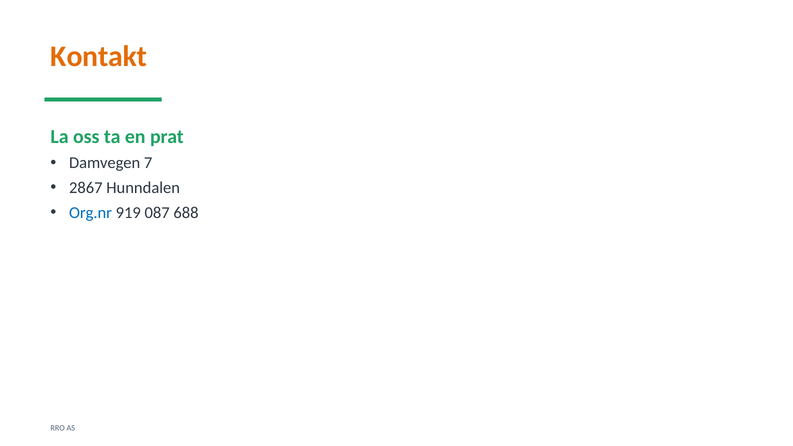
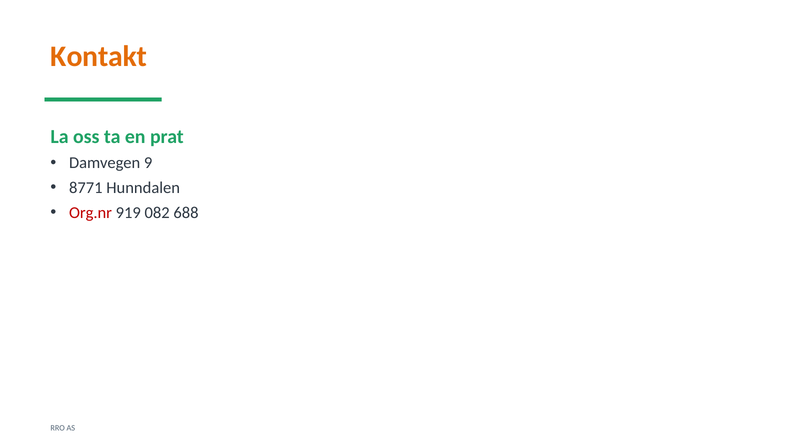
7: 7 -> 9 (148, 163)
2867: 2867 -> 8771 (86, 188)
Org.nr colour: blue -> red (91, 213)
087: 087 -> 082 (157, 213)
